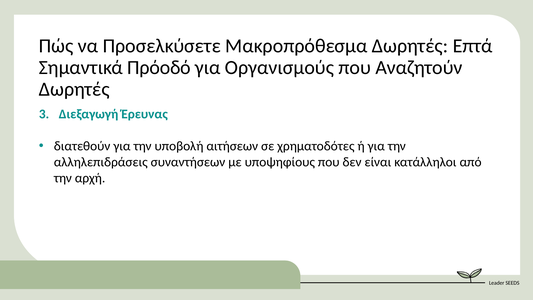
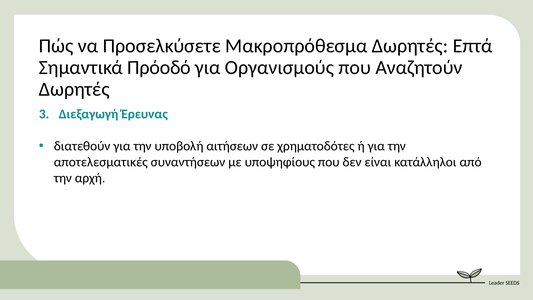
αλληλεπιδράσεις: αλληλεπιδράσεις -> αποτελεσματικές (101, 162)
